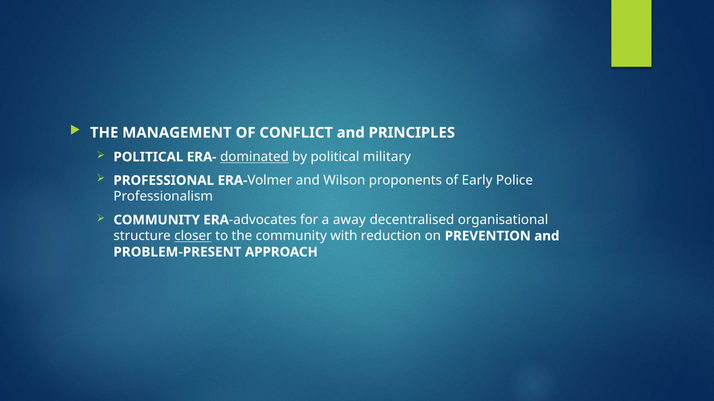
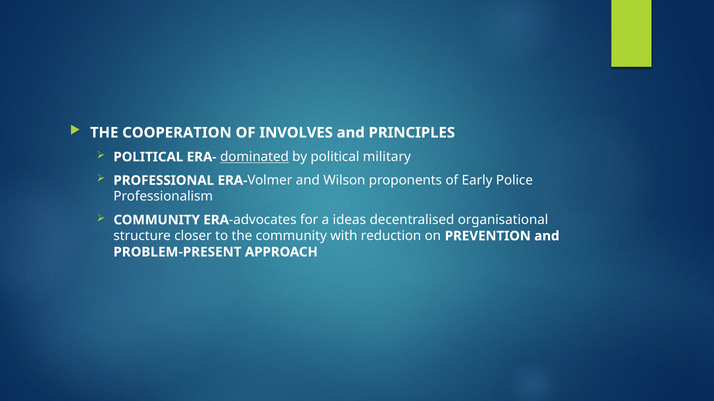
MANAGEMENT: MANAGEMENT -> COOPERATION (177, 133)
CONFLICT: CONFLICT -> INVOLVES (296, 133)
away: away -> ideas (349, 220)
closer underline: present -> none (193, 236)
